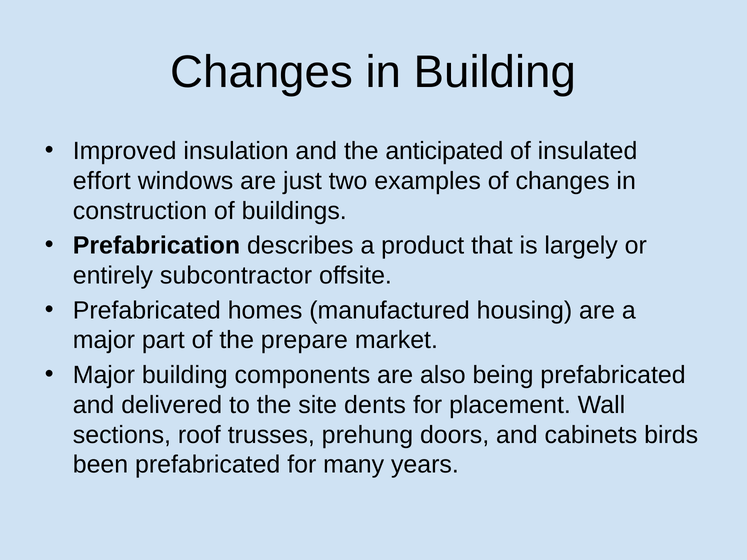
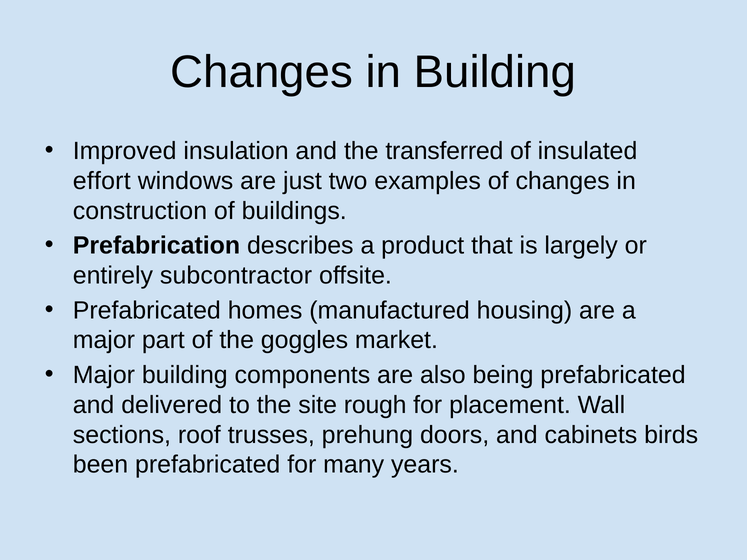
anticipated: anticipated -> transferred (444, 151)
prepare: prepare -> goggles (304, 340)
dents: dents -> rough (375, 405)
